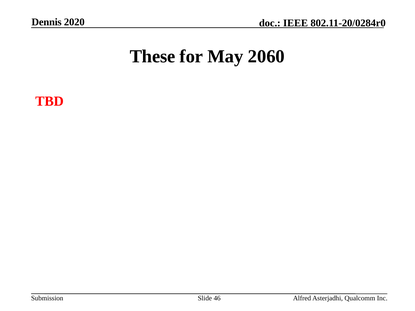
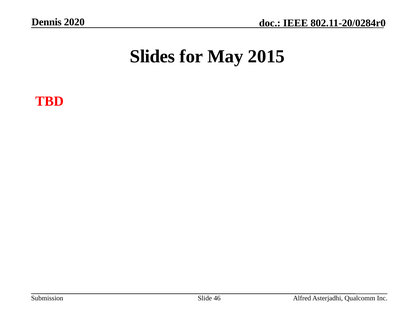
These: These -> Slides (153, 57)
2060: 2060 -> 2015 (266, 57)
